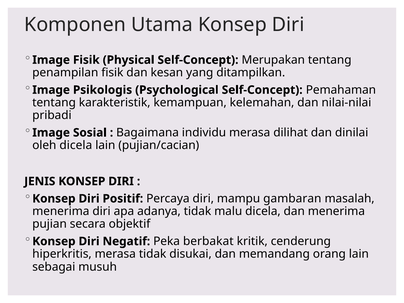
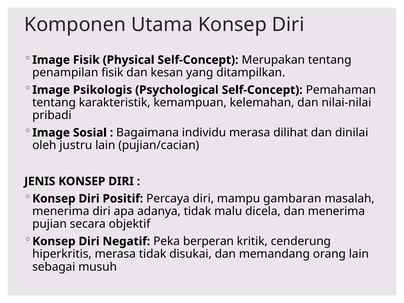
oleh dicela: dicela -> justru (76, 145)
berbakat: berbakat -> berperan (208, 241)
